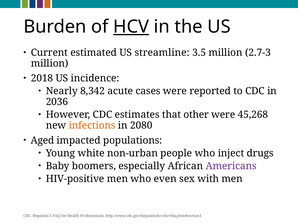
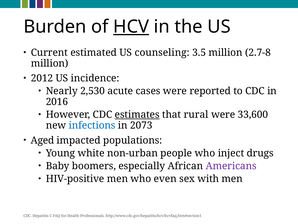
streamline: streamline -> counseling (162, 53)
2.7-3: 2.7-3 -> 2.7-8 (258, 53)
2018: 2018 -> 2012 (42, 78)
8,342: 8,342 -> 2,530 (93, 91)
2036: 2036 -> 2016 (57, 102)
estimates underline: none -> present (137, 114)
other: other -> rural (196, 114)
45,268: 45,268 -> 33,600 (253, 114)
infections colour: orange -> blue (92, 125)
2080: 2080 -> 2073 (141, 125)
